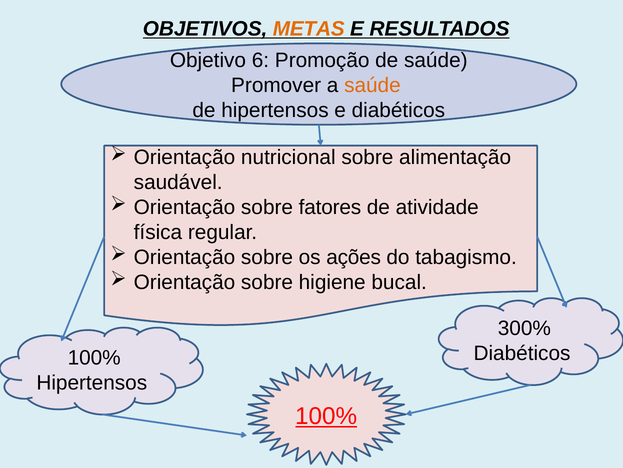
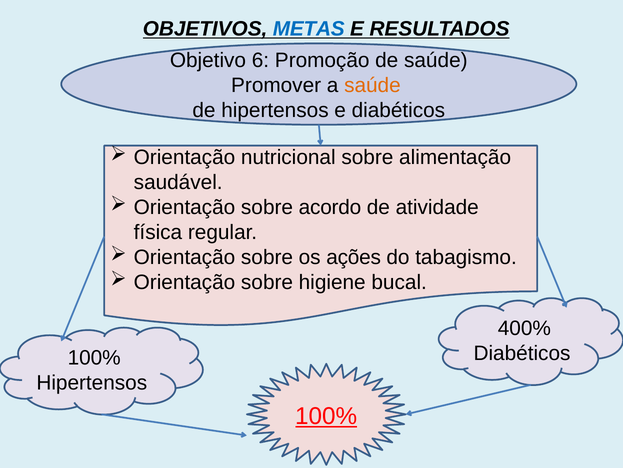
METAS colour: orange -> blue (309, 29)
fatores: fatores -> acordo (330, 207)
300%: 300% -> 400% (524, 328)
